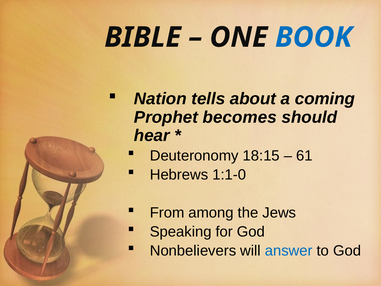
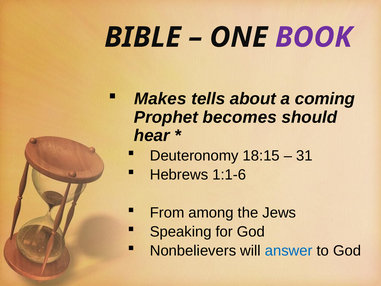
BOOK colour: blue -> purple (314, 37)
Nation: Nation -> Makes (160, 99)
61: 61 -> 31 (304, 156)
1:1-0: 1:1-0 -> 1:1-6 (229, 175)
